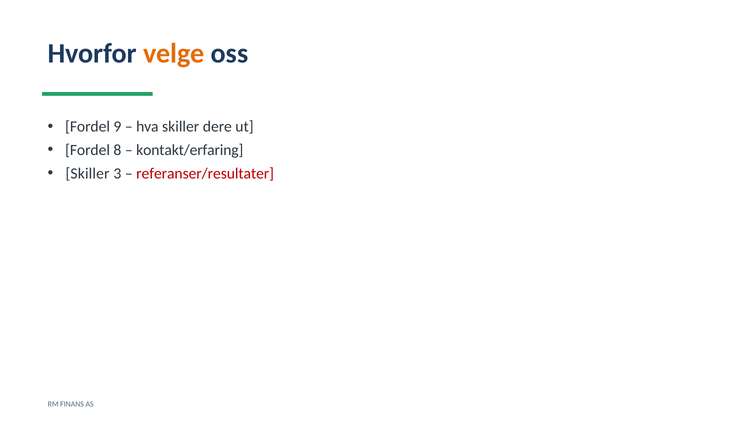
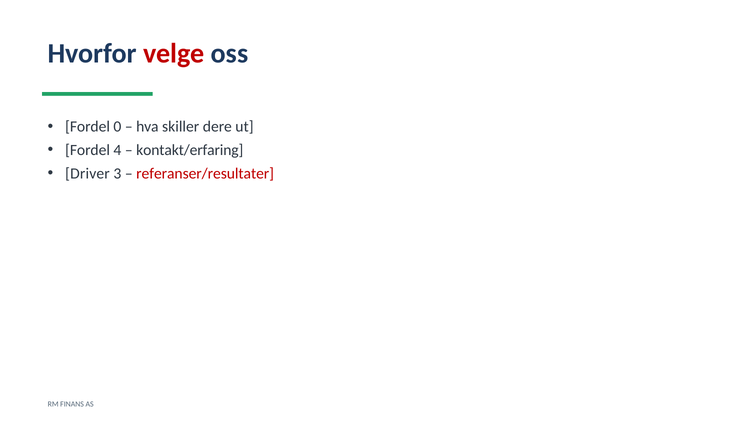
velge colour: orange -> red (174, 53)
9: 9 -> 0 (117, 127)
8: 8 -> 4 (117, 150)
Skiller: Skiller -> Driver (88, 174)
